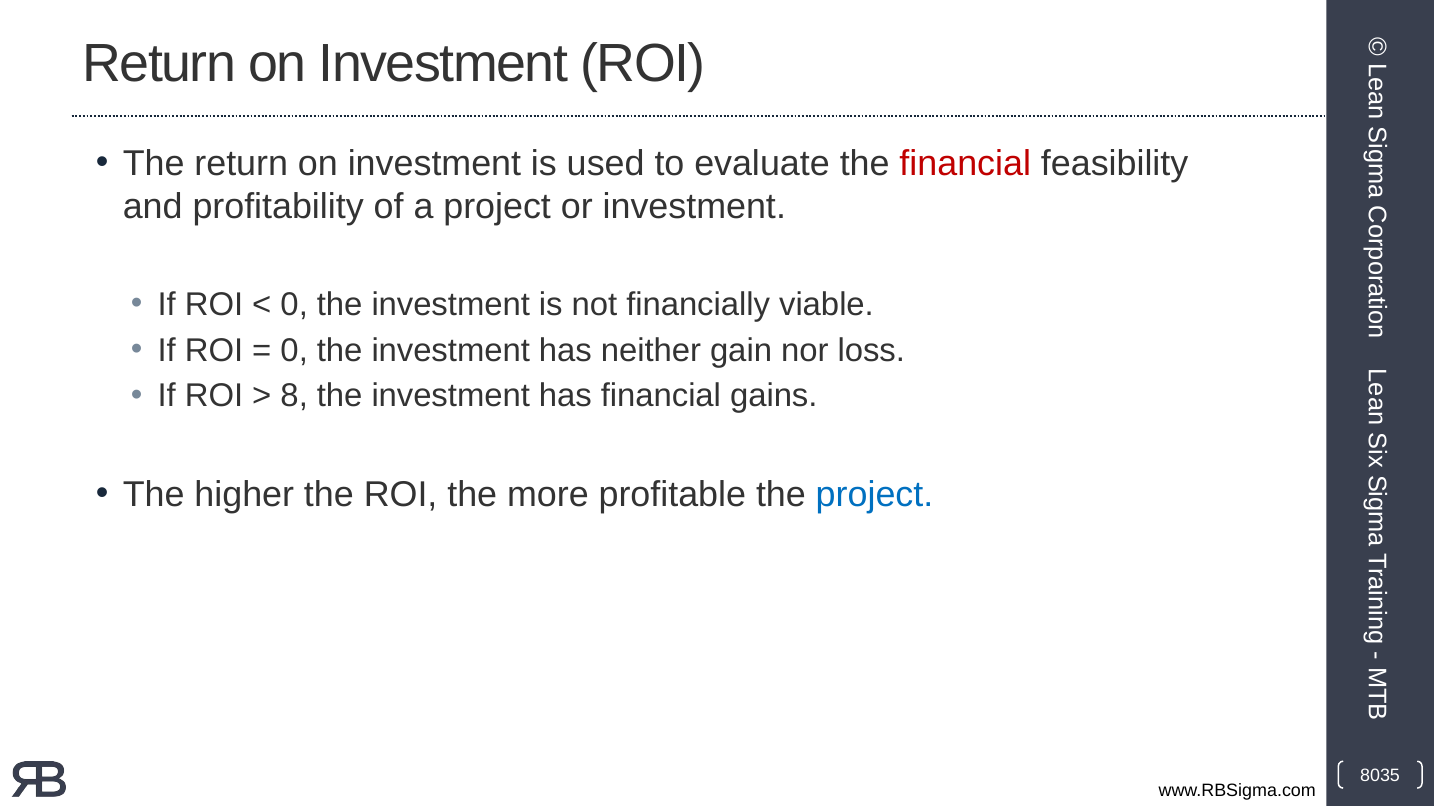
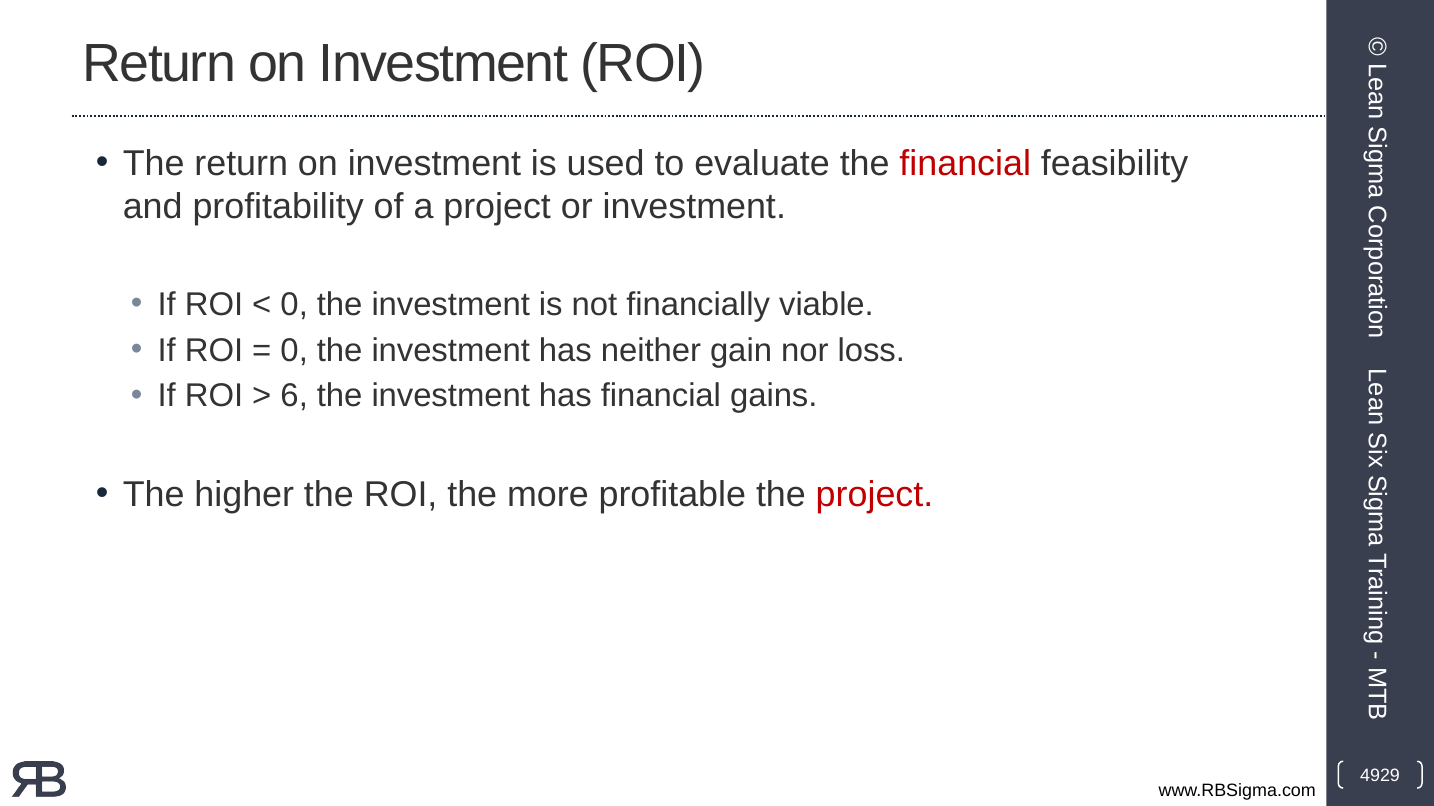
8: 8 -> 6 (294, 396)
project colour: blue -> red (875, 495)
8035: 8035 -> 4929 (1380, 776)
